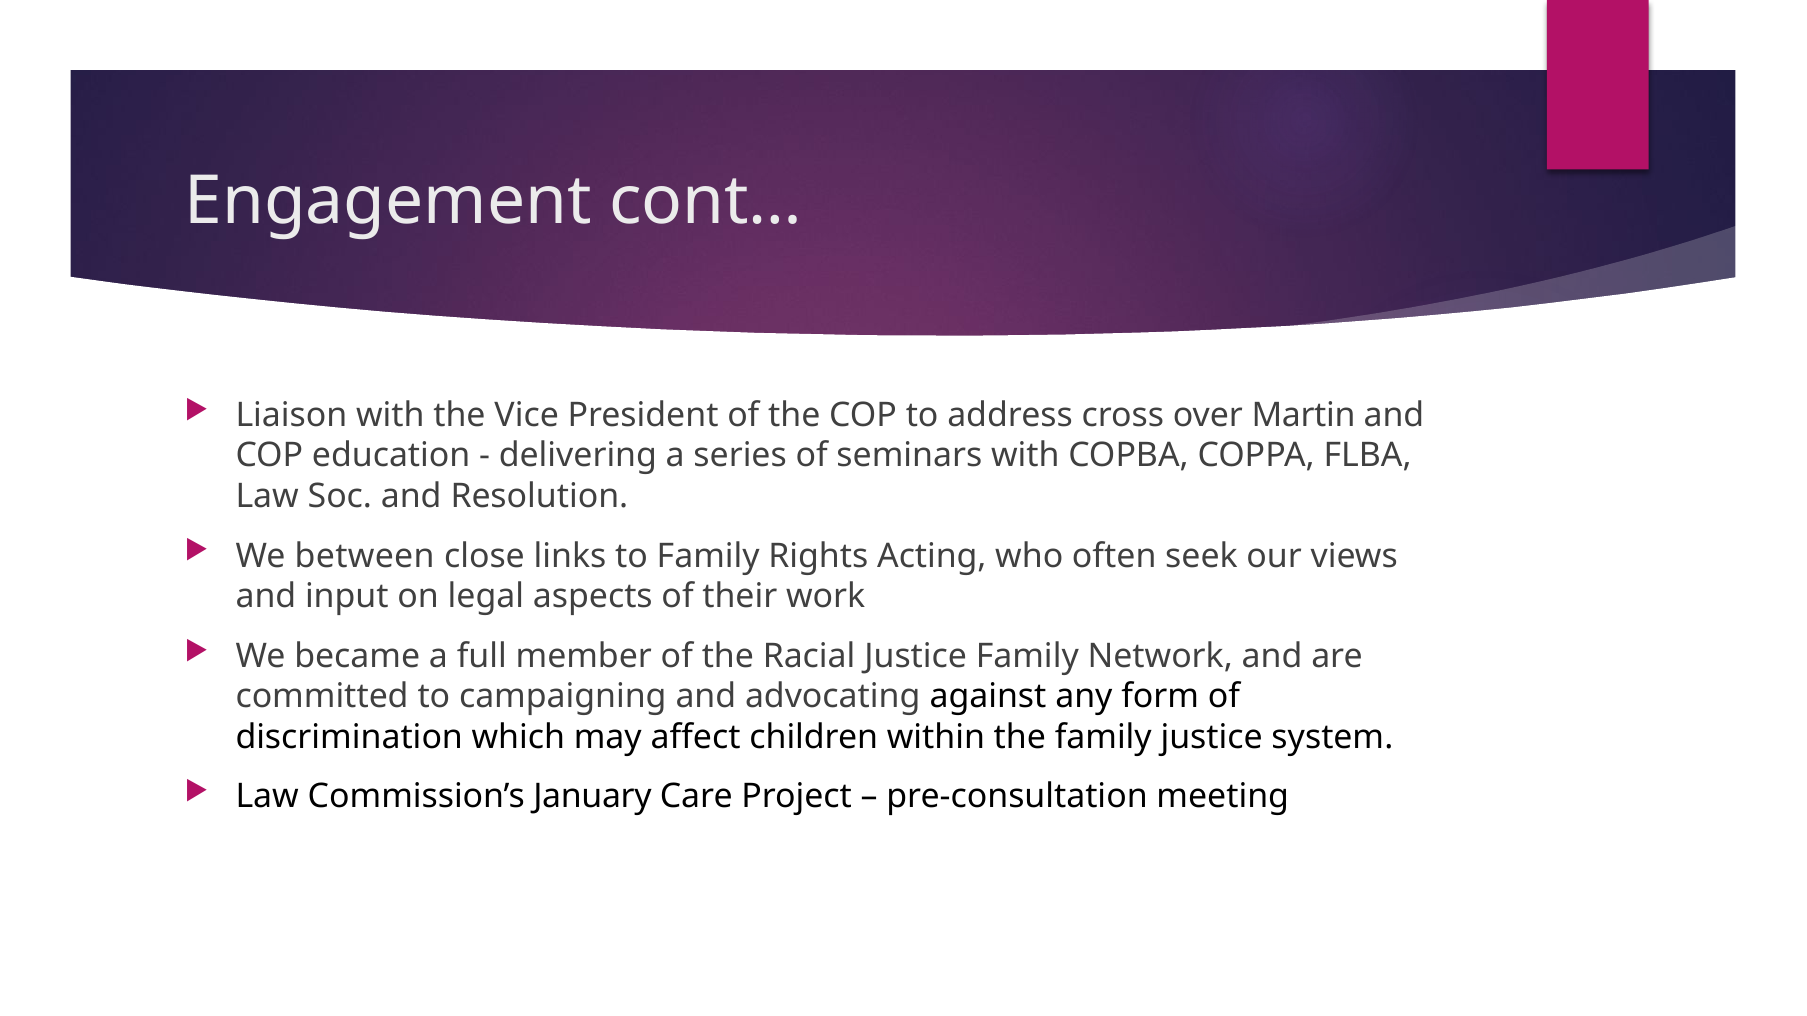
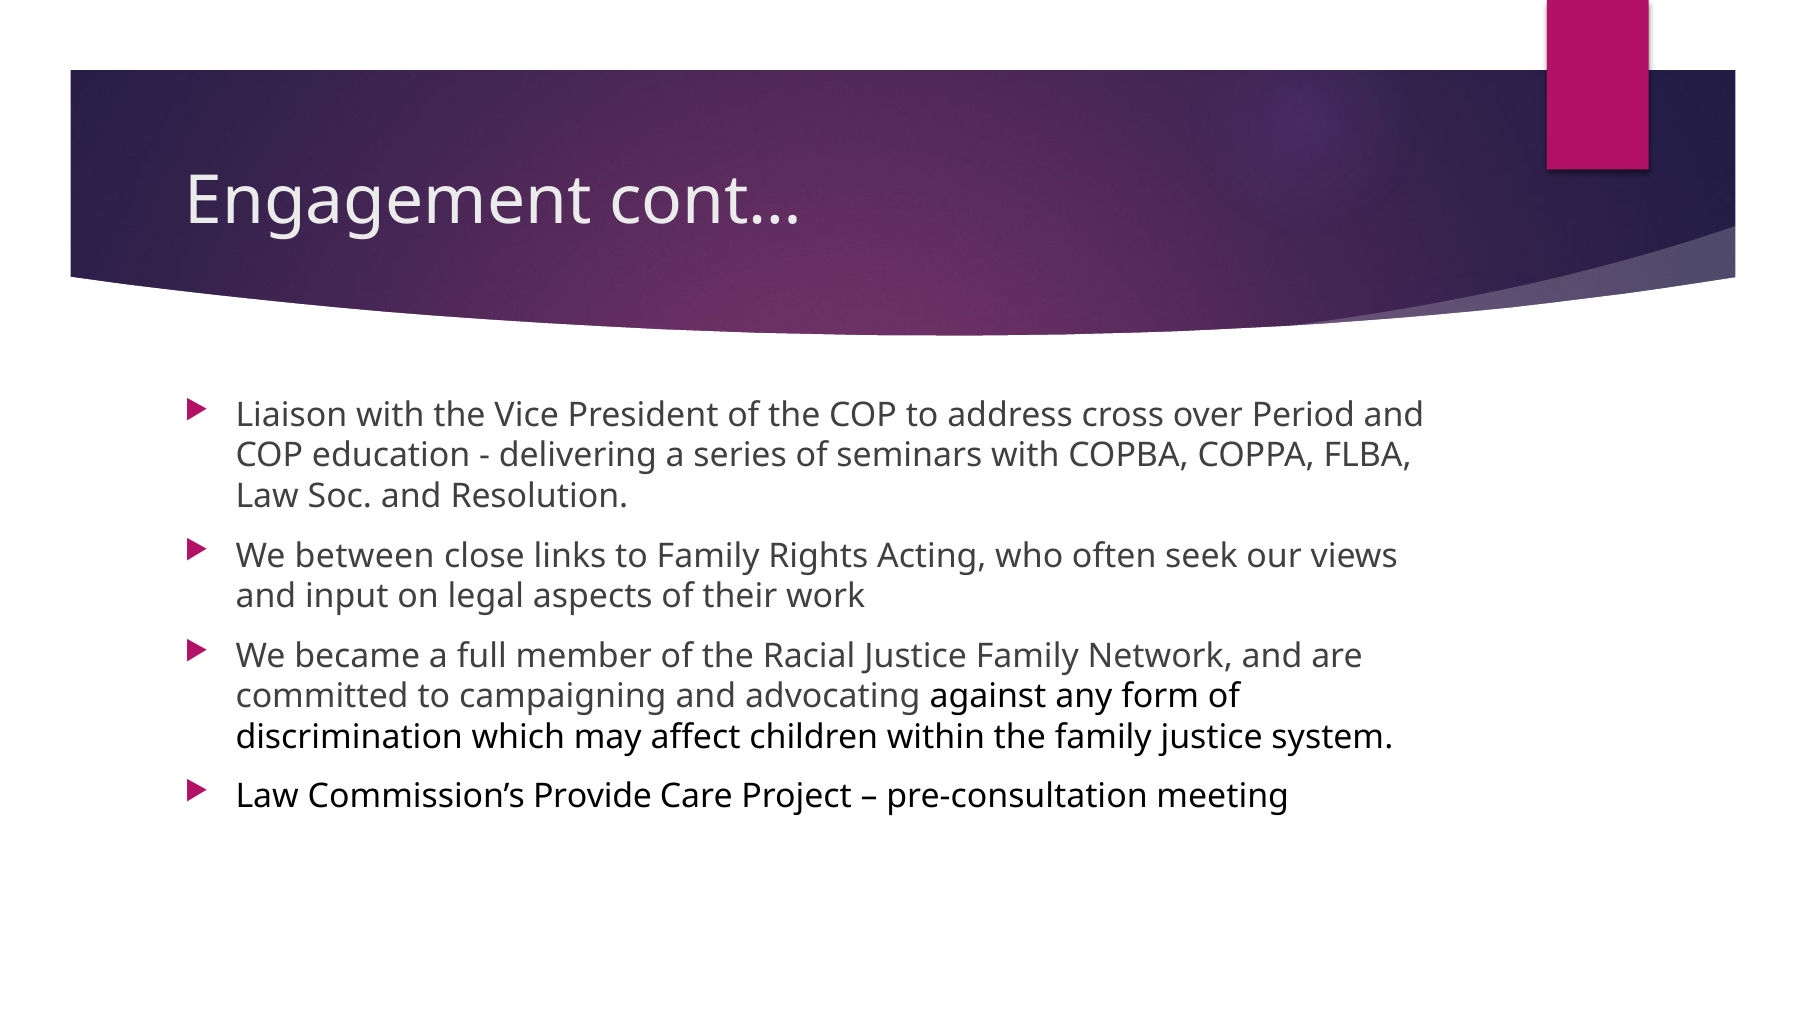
Martin: Martin -> Period (1303, 415)
January: January -> Provide (592, 797)
